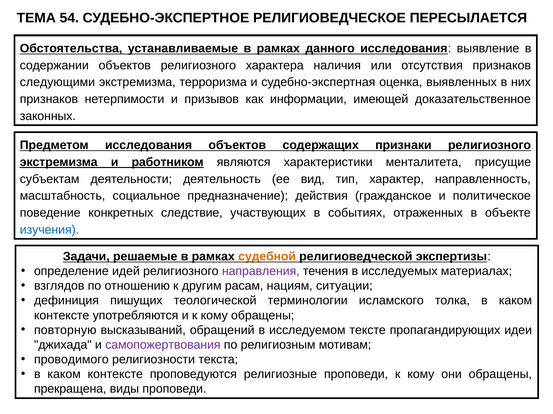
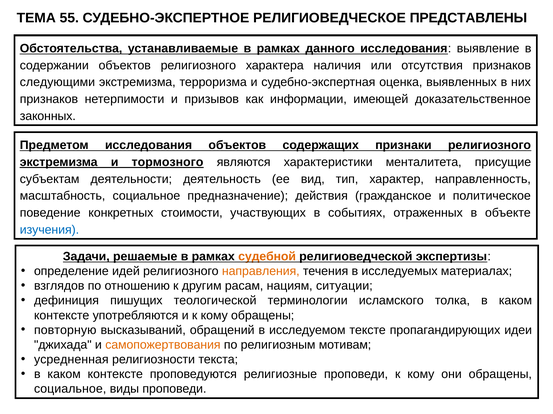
54: 54 -> 55 (69, 18)
ПЕРЕСЫЛАЕТСЯ: ПЕРЕСЫЛАЕТСЯ -> ПРЕДСТАВЛЕНЫ (468, 18)
работником: работником -> тормозного (168, 162)
следствие: следствие -> стоимости (192, 213)
направления colour: purple -> orange (261, 272)
самопожертвования colour: purple -> orange (163, 345)
проводимого: проводимого -> усредненная (71, 360)
прекращена: прекращена -> социальное (70, 390)
